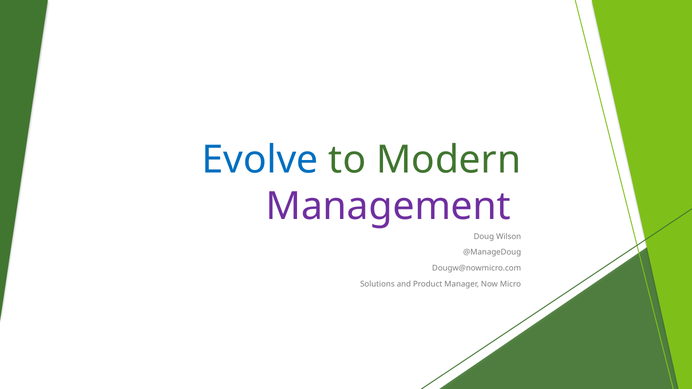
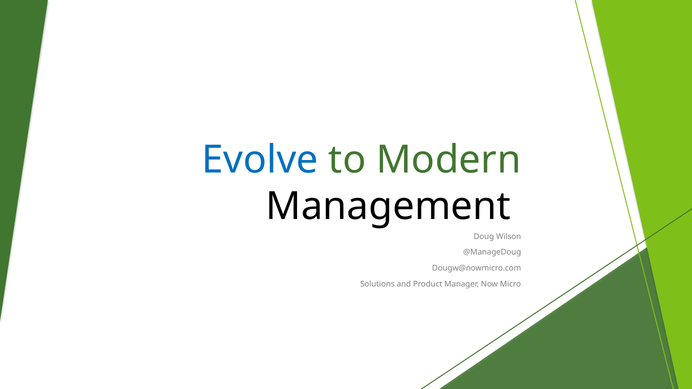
Management colour: purple -> black (388, 207)
